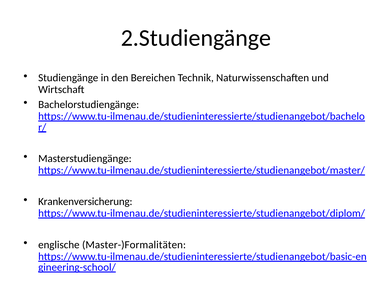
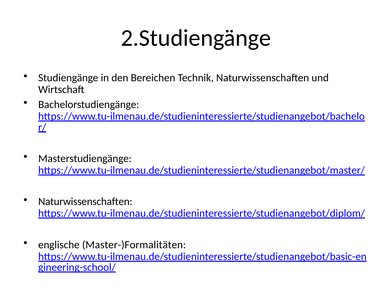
Krankenversicherung: Krankenversicherung -> Naturwissenschaften (85, 202)
